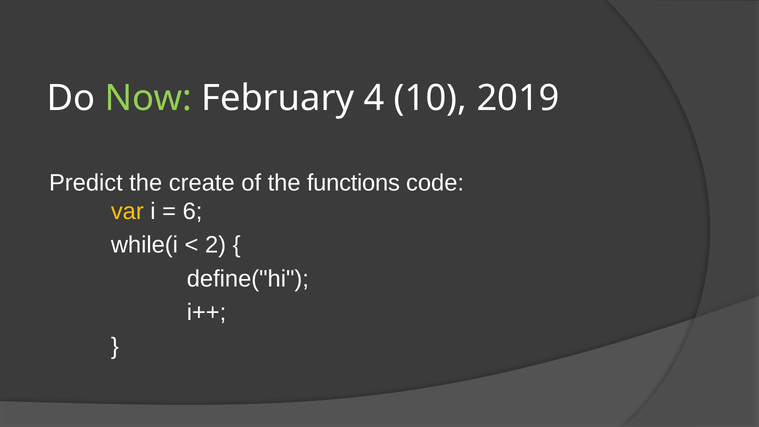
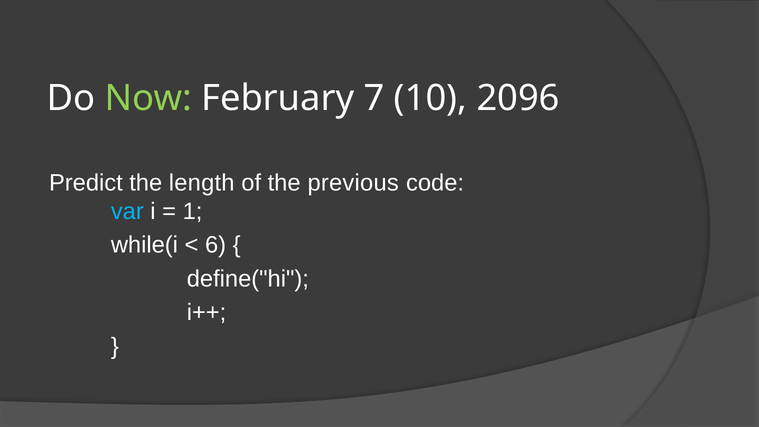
4: 4 -> 7 (374, 98)
2019: 2019 -> 2096 (518, 98)
create: create -> length (202, 183)
functions: functions -> previous (353, 183)
var colour: yellow -> light blue (127, 211)
6: 6 -> 1 (193, 211)
2: 2 -> 6 (216, 245)
